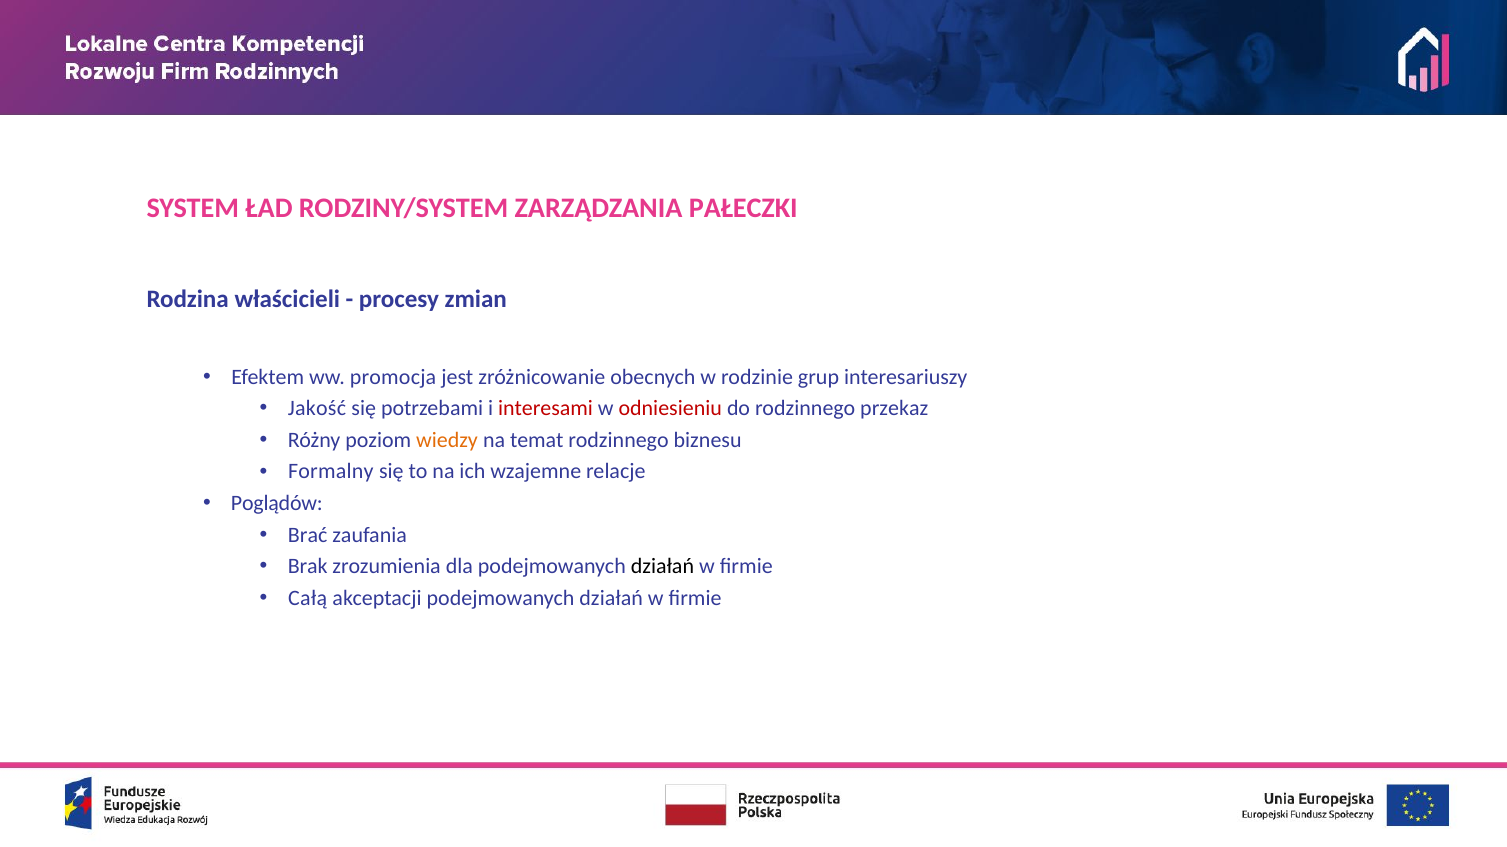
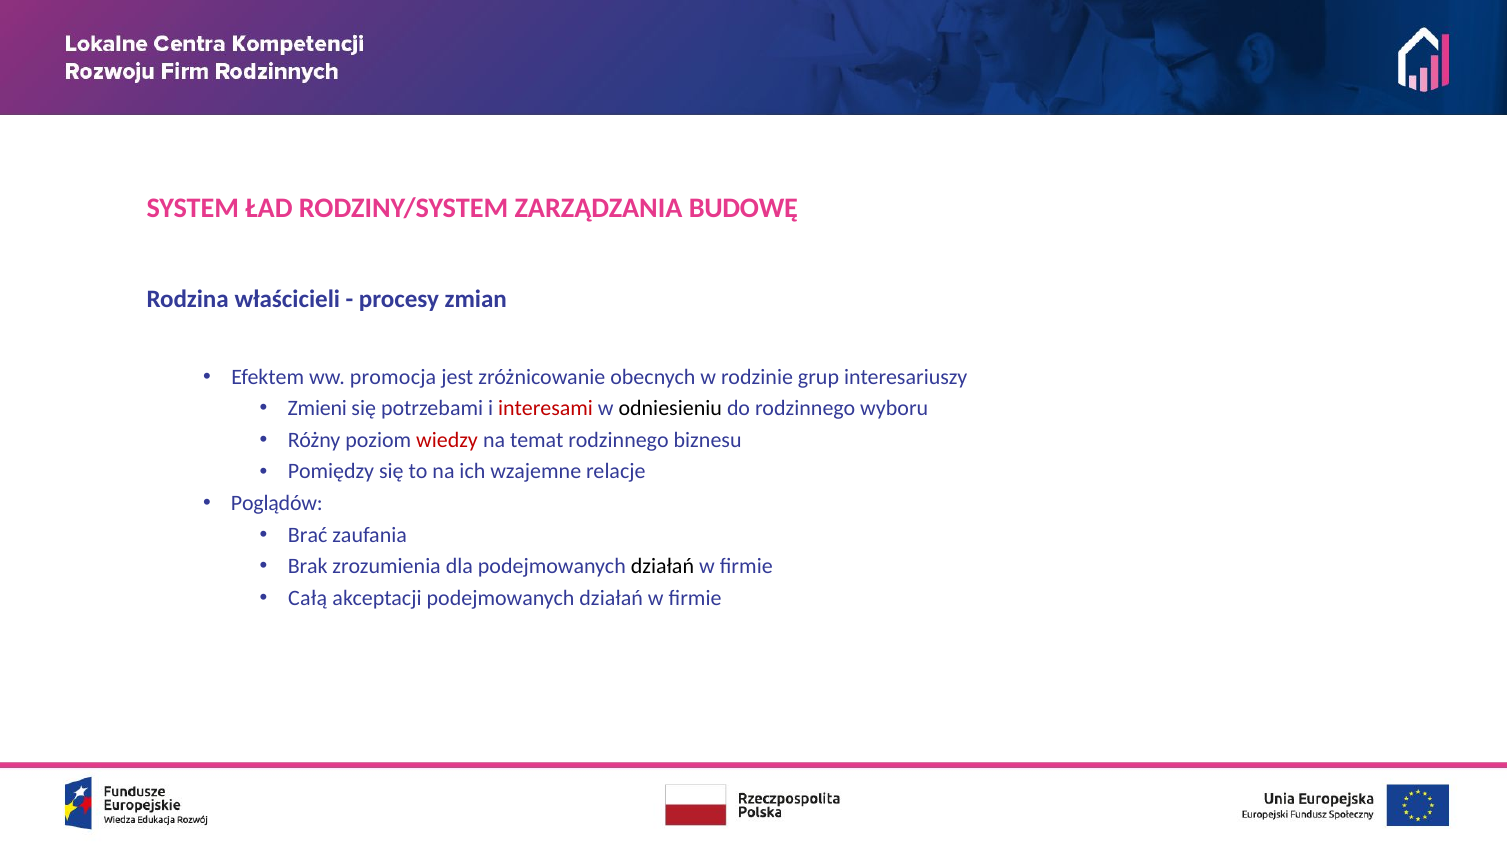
PAŁECZKI: PAŁECZKI -> BUDOWĘ (743, 209)
Jakość: Jakość -> Zmieni (317, 409)
odniesieniu colour: red -> black (670, 409)
przekaz: przekaz -> wyboru (894, 409)
wiedzy colour: orange -> red (447, 440)
Formalny: Formalny -> Pomiędzy (331, 472)
